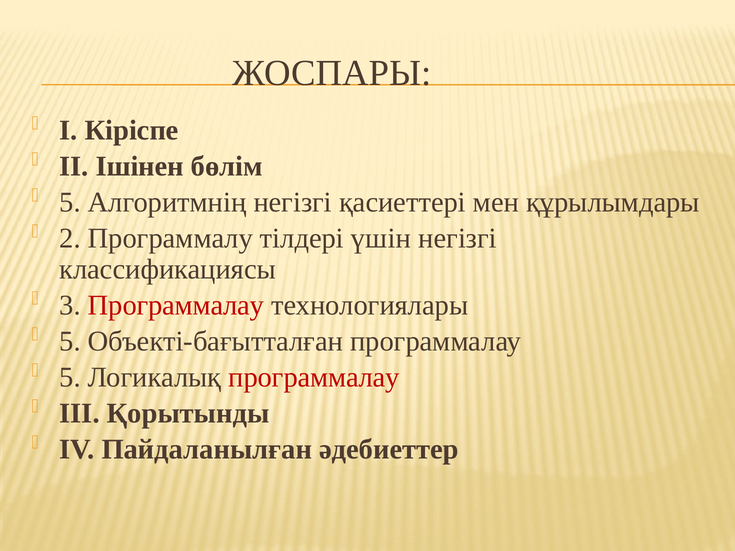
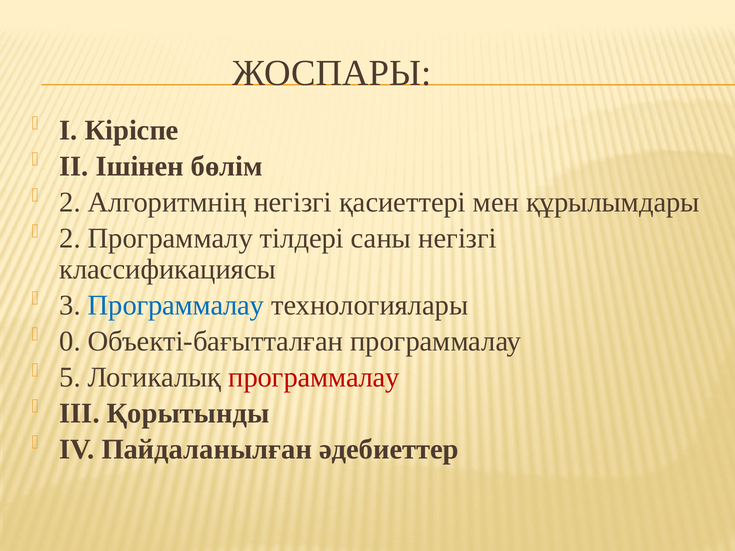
5: 5 -> 2 (70, 203)
үшін: үшін -> саны (381, 239)
Программалау colour: red -> blue (176, 306)
5: 5 -> 0 (70, 342)
